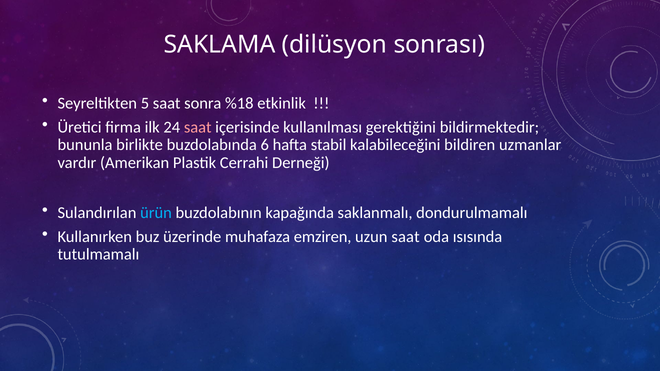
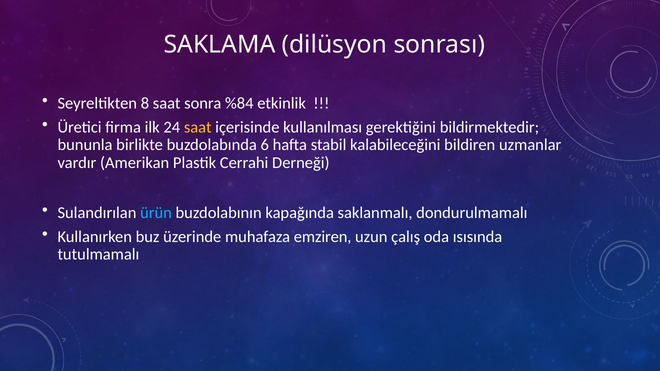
5: 5 -> 8 (145, 103)
%18: %18 -> %84 (239, 103)
saat colour: pink -> yellow (198, 127)
uzun saat: saat -> çalış (406, 237)
